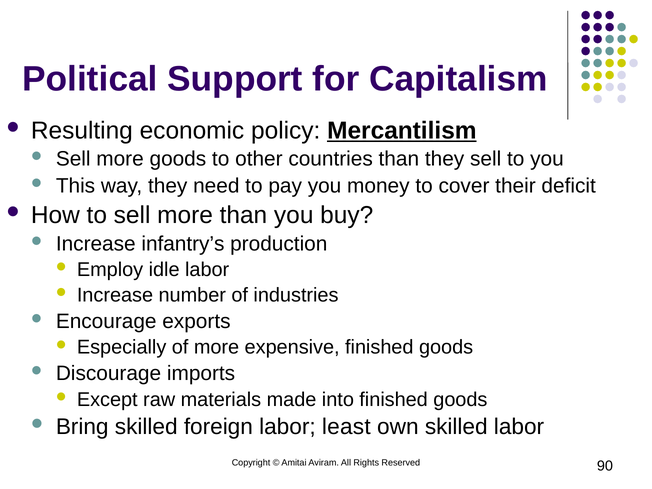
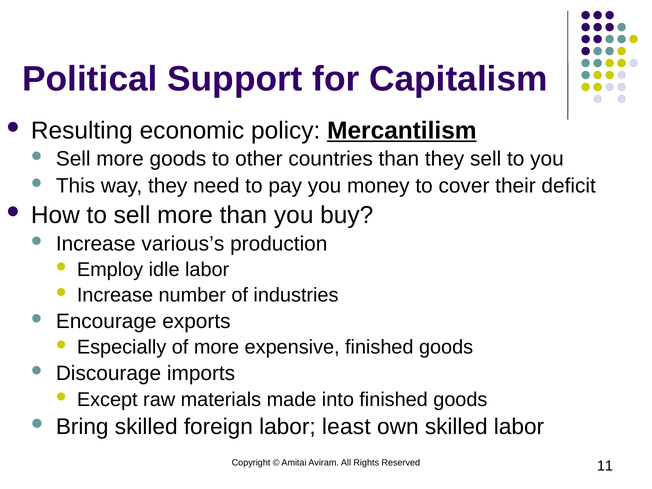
infantry’s: infantry’s -> various’s (183, 244)
90: 90 -> 11 (605, 466)
